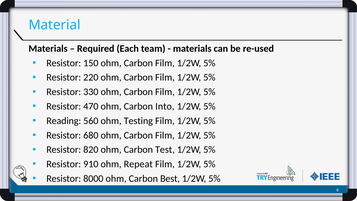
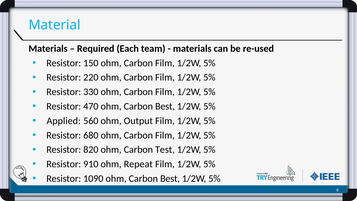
470 ohm Carbon Into: Into -> Best (165, 106)
Reading: Reading -> Applied (64, 121)
Testing: Testing -> Output (138, 121)
8000: 8000 -> 1090 (93, 178)
